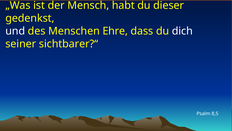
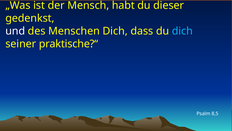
Menschen Ehre: Ehre -> Dich (115, 31)
dich colour: white -> light blue (182, 31)
sichtbarer?“: sichtbarer?“ -> praktische?“ (69, 44)
